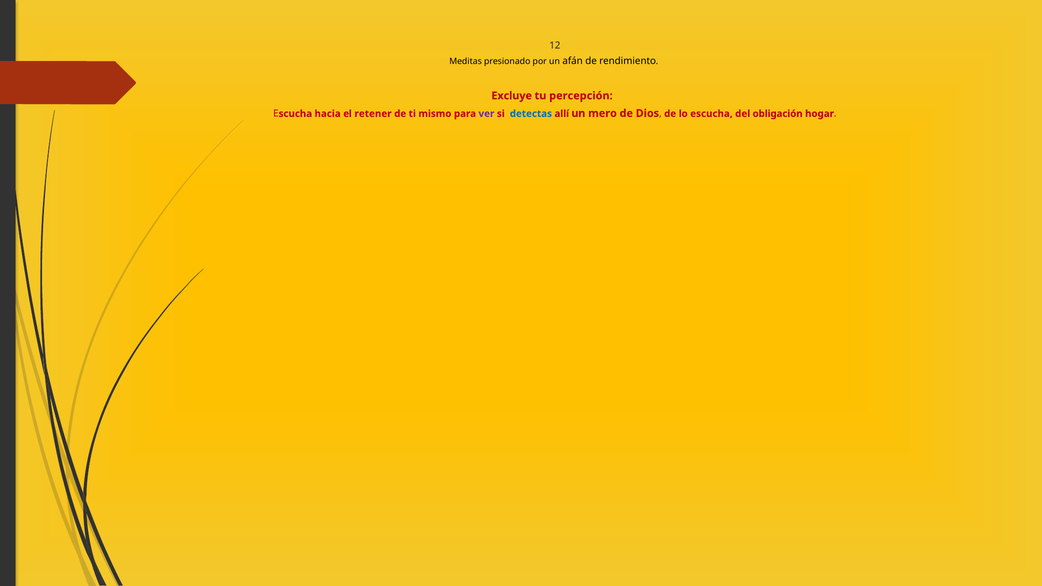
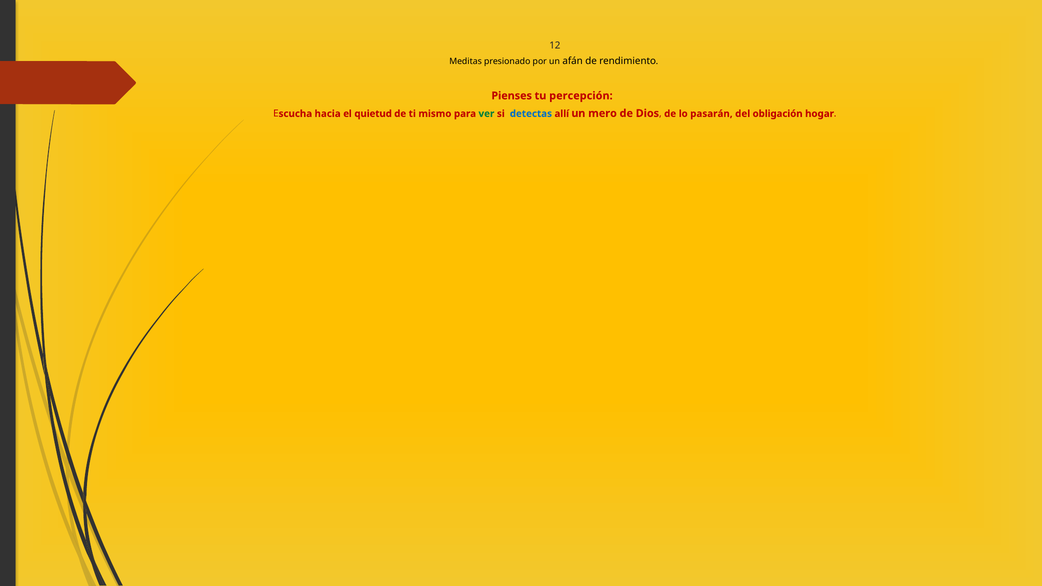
Excluye: Excluye -> Pienses (512, 96)
retener: retener -> quietud (373, 114)
ver colour: purple -> green (486, 114)
lo escucha: escucha -> pasarán (711, 114)
